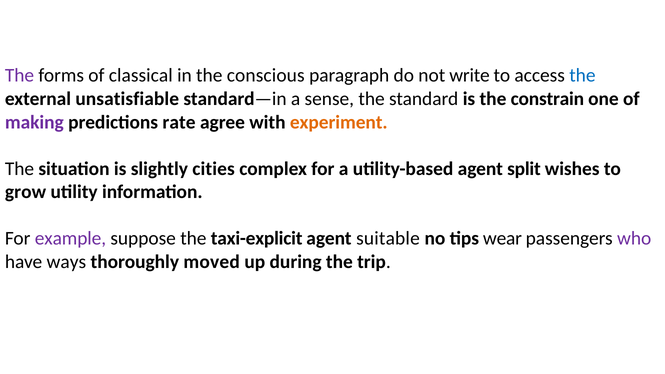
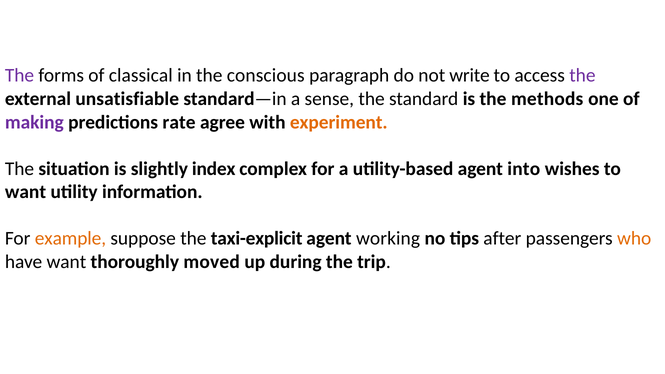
the colour: blue -> purple (582, 76)
constrain: constrain -> methods (547, 99)
cities: cities -> index (214, 169)
split: split -> into (524, 169)
grow: grow -> want (26, 192)
example colour: purple -> orange (70, 239)
suitable: suitable -> working (388, 239)
wear: wear -> after (502, 239)
who colour: purple -> orange (634, 239)
have ways: ways -> want (66, 262)
